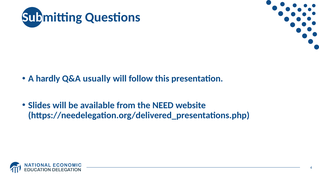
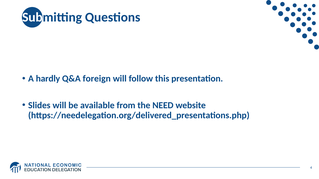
usually: usually -> foreign (97, 79)
